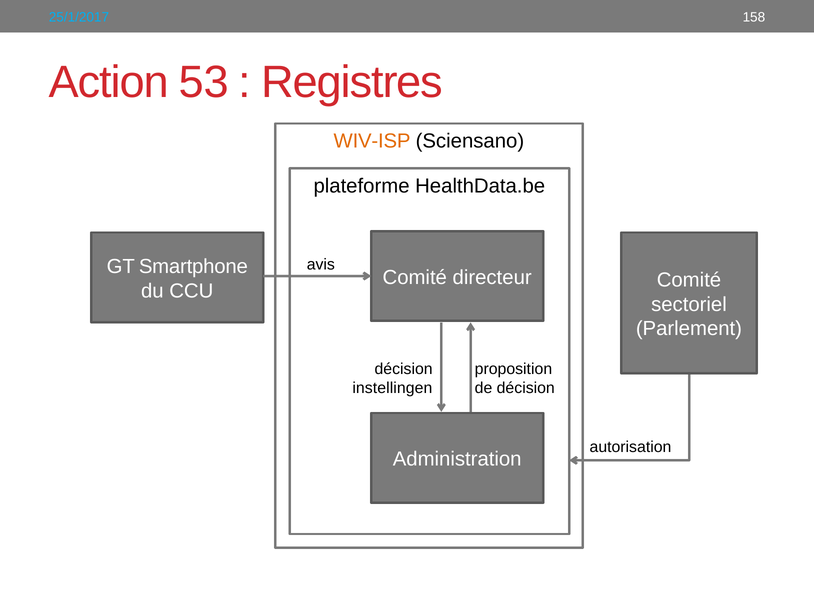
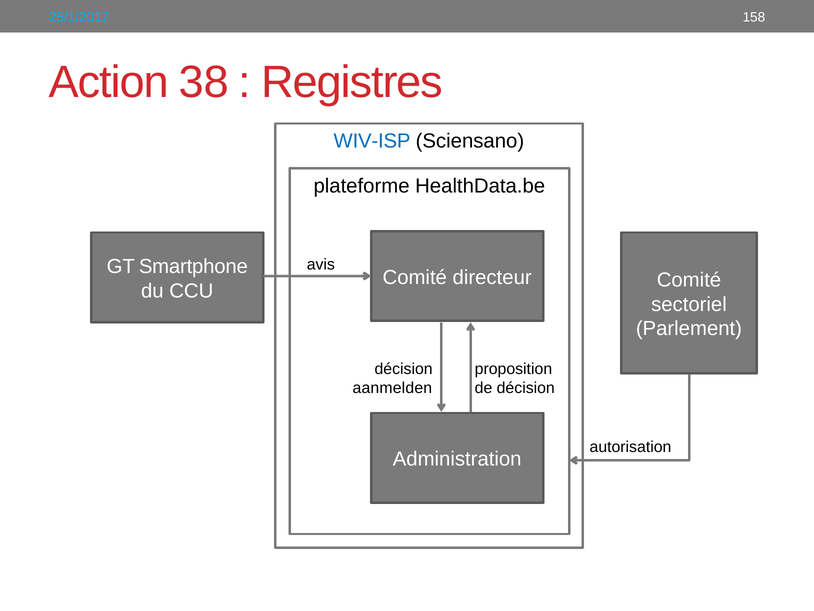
53: 53 -> 38 (204, 82)
WIV-ISP colour: orange -> blue (372, 141)
instellingen: instellingen -> aanmelden (392, 388)
